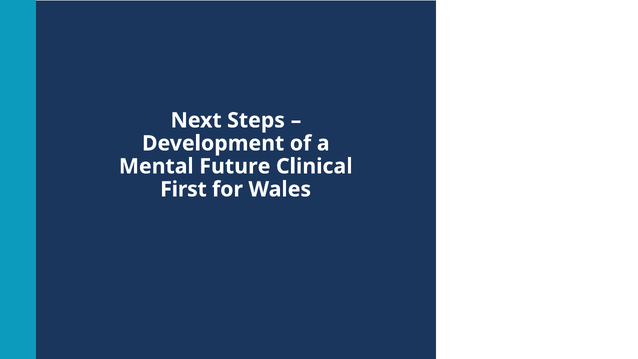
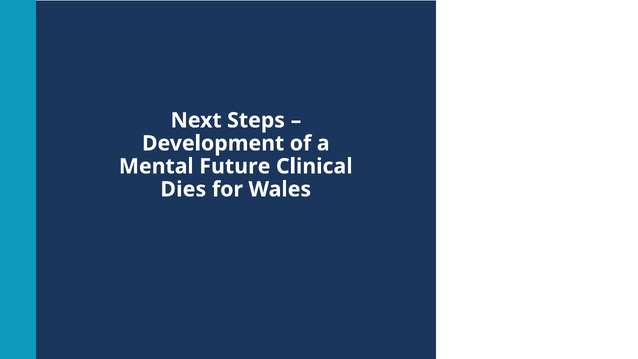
First: First -> Dies (183, 189)
